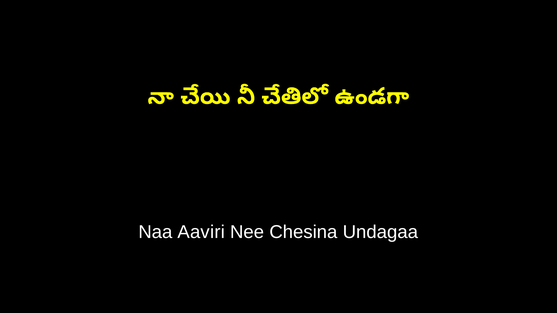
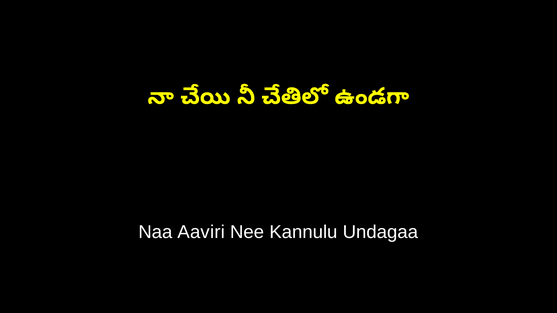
Chesina: Chesina -> Kannulu (303, 232)
